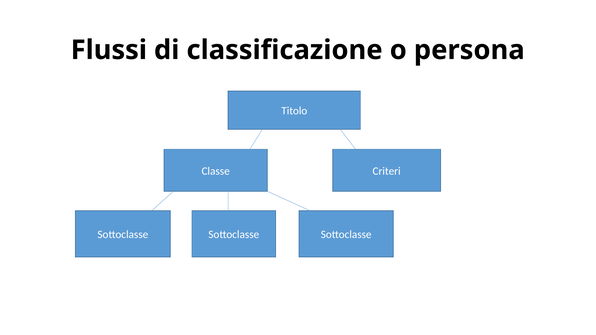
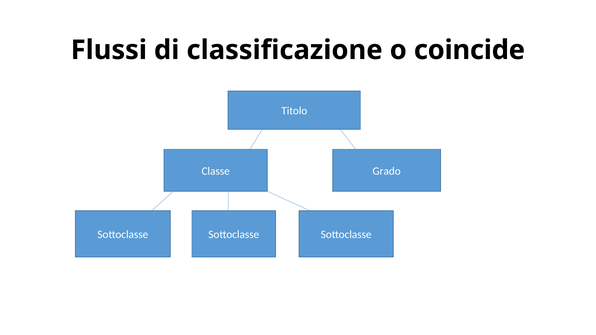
persona: persona -> coincide (469, 50)
Criteri: Criteri -> Grado (387, 171)
